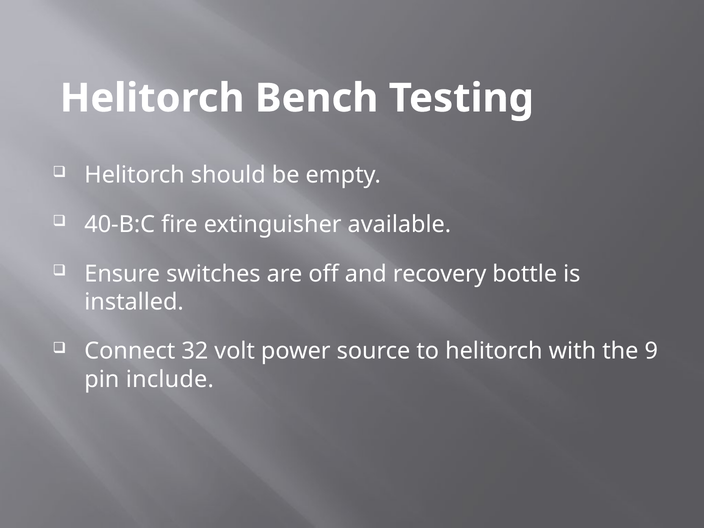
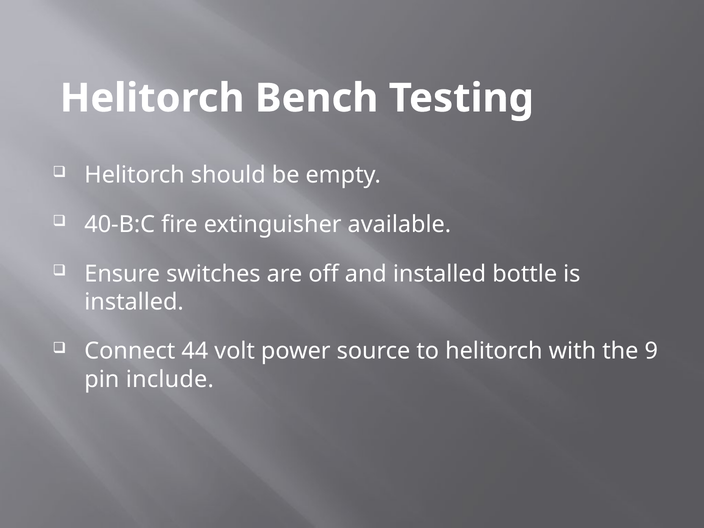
and recovery: recovery -> installed (440, 274)
32: 32 -> 44 (195, 351)
